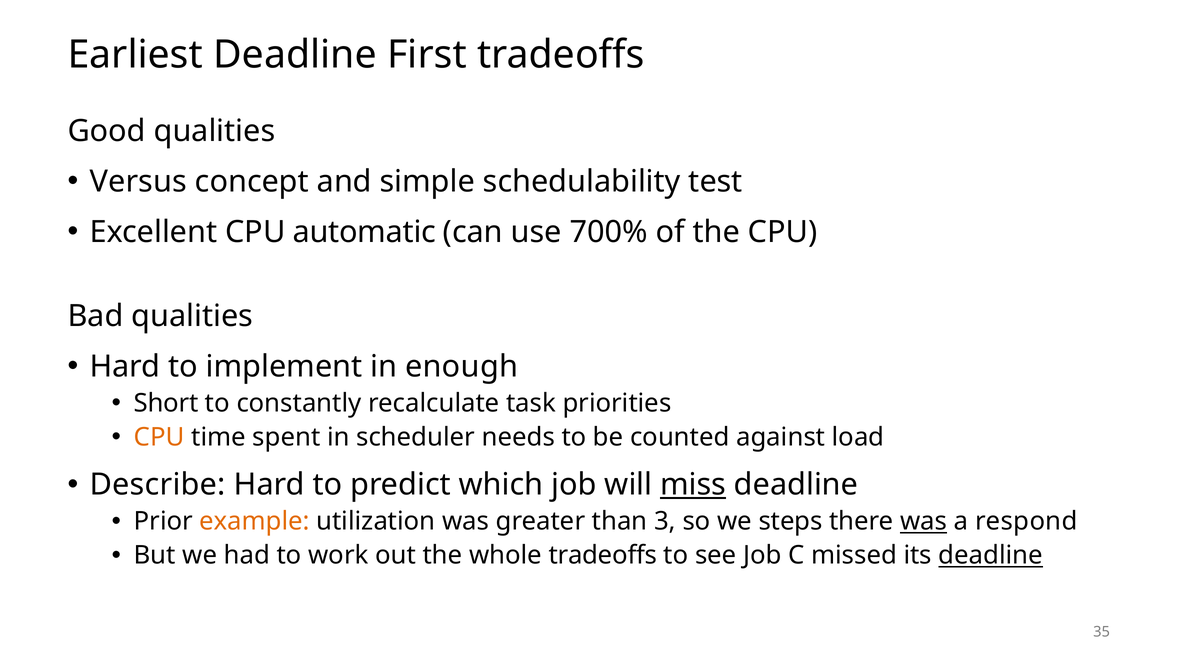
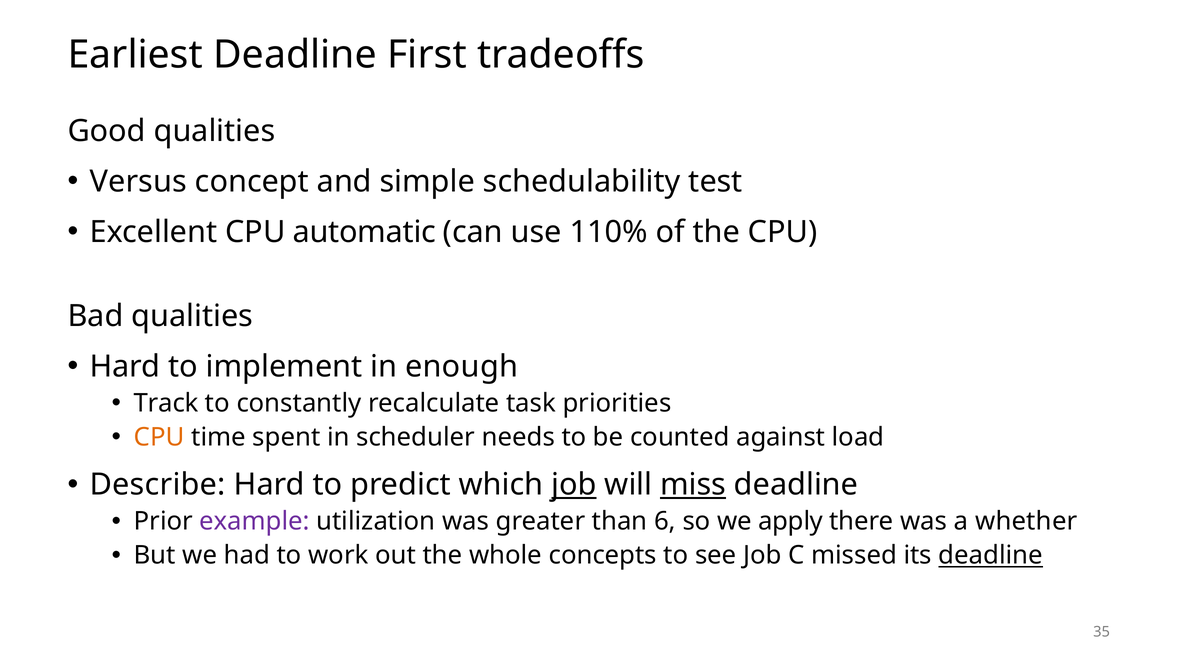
700%: 700% -> 110% (609, 232)
Short: Short -> Track (166, 403)
job underline: none -> present (574, 485)
example colour: orange -> purple (255, 521)
3: 3 -> 6 (665, 521)
steps: steps -> apply (791, 521)
was underline: present -> none (924, 521)
respond: respond -> whether (1026, 521)
whole tradeoffs: tradeoffs -> concepts (603, 555)
